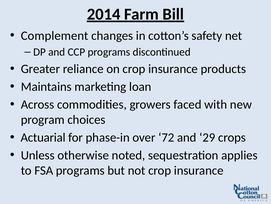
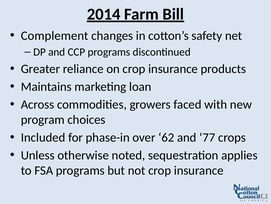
Actuarial: Actuarial -> Included (43, 137)
72: 72 -> 62 (166, 137)
29: 29 -> 77 (207, 137)
